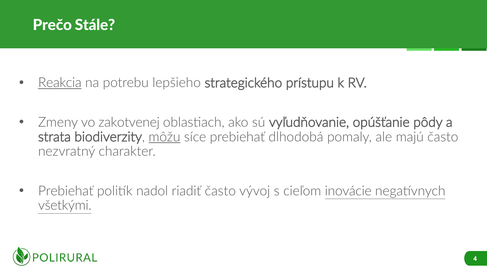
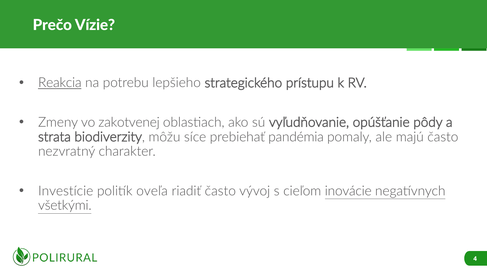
Stále: Stále -> Vízie (95, 25)
môžu underline: present -> none (164, 137)
dlhodobá: dlhodobá -> pandémia (296, 137)
Prebiehať: Prebiehať -> Investície (66, 191)
nadol: nadol -> oveľa (152, 191)
